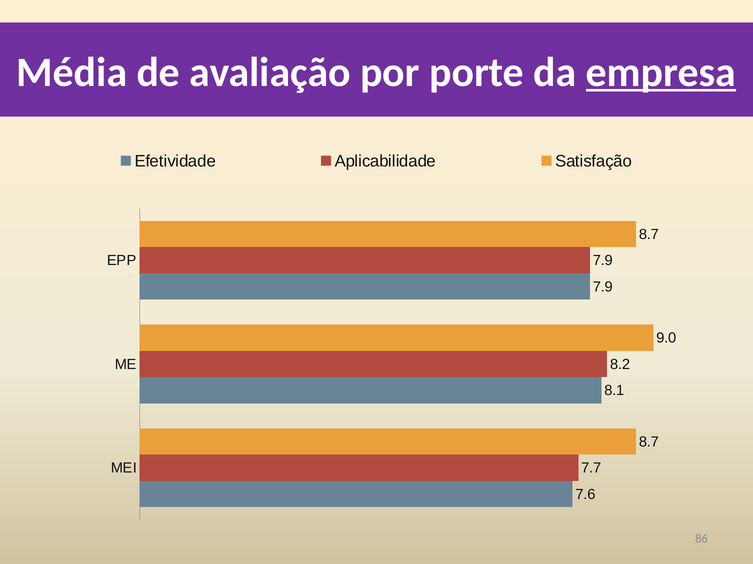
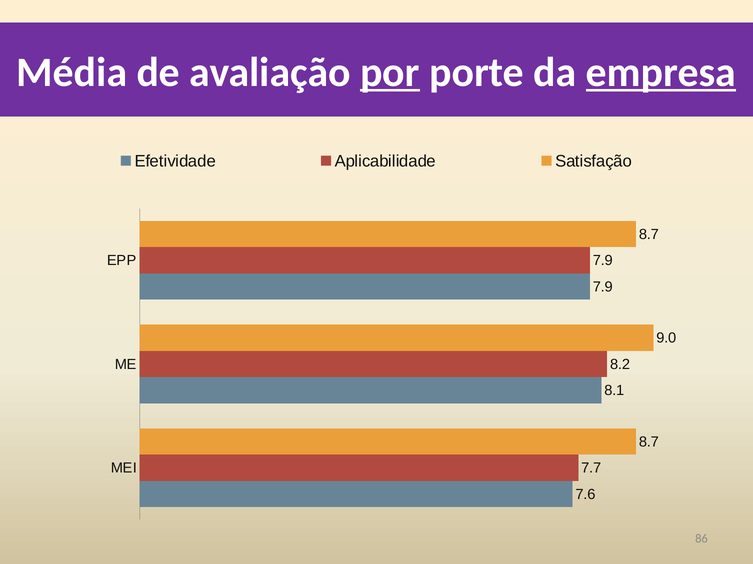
por underline: none -> present (390, 73)
